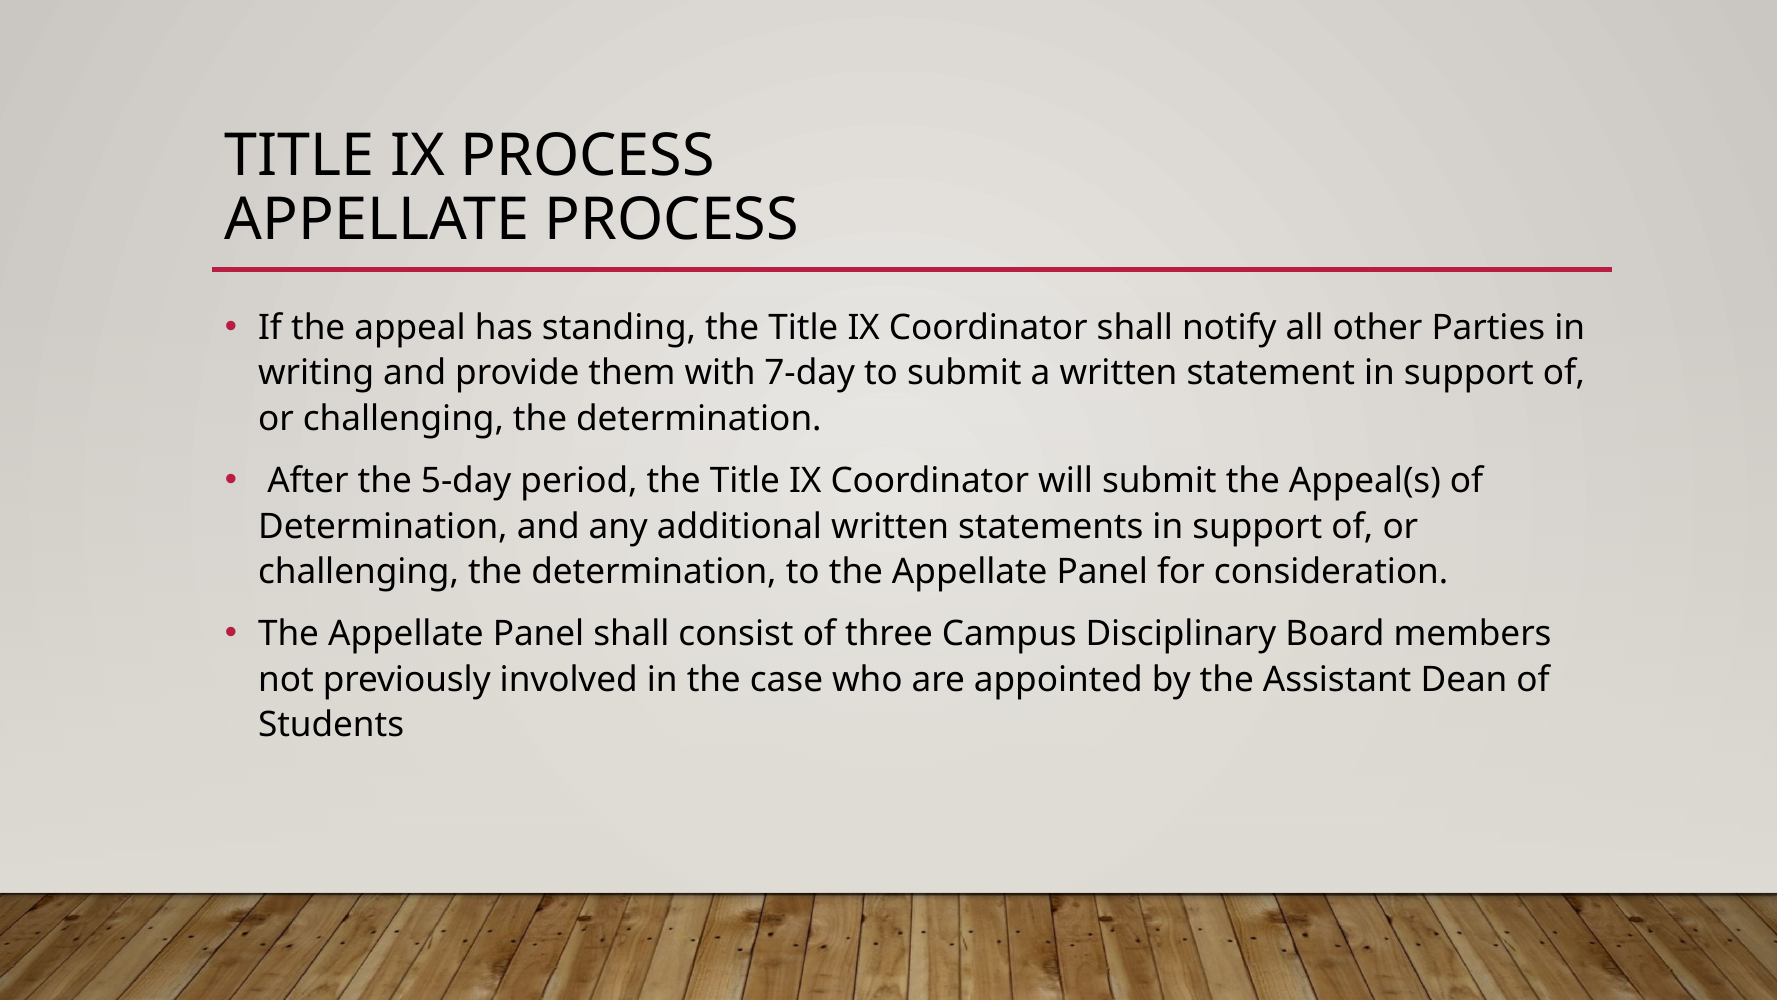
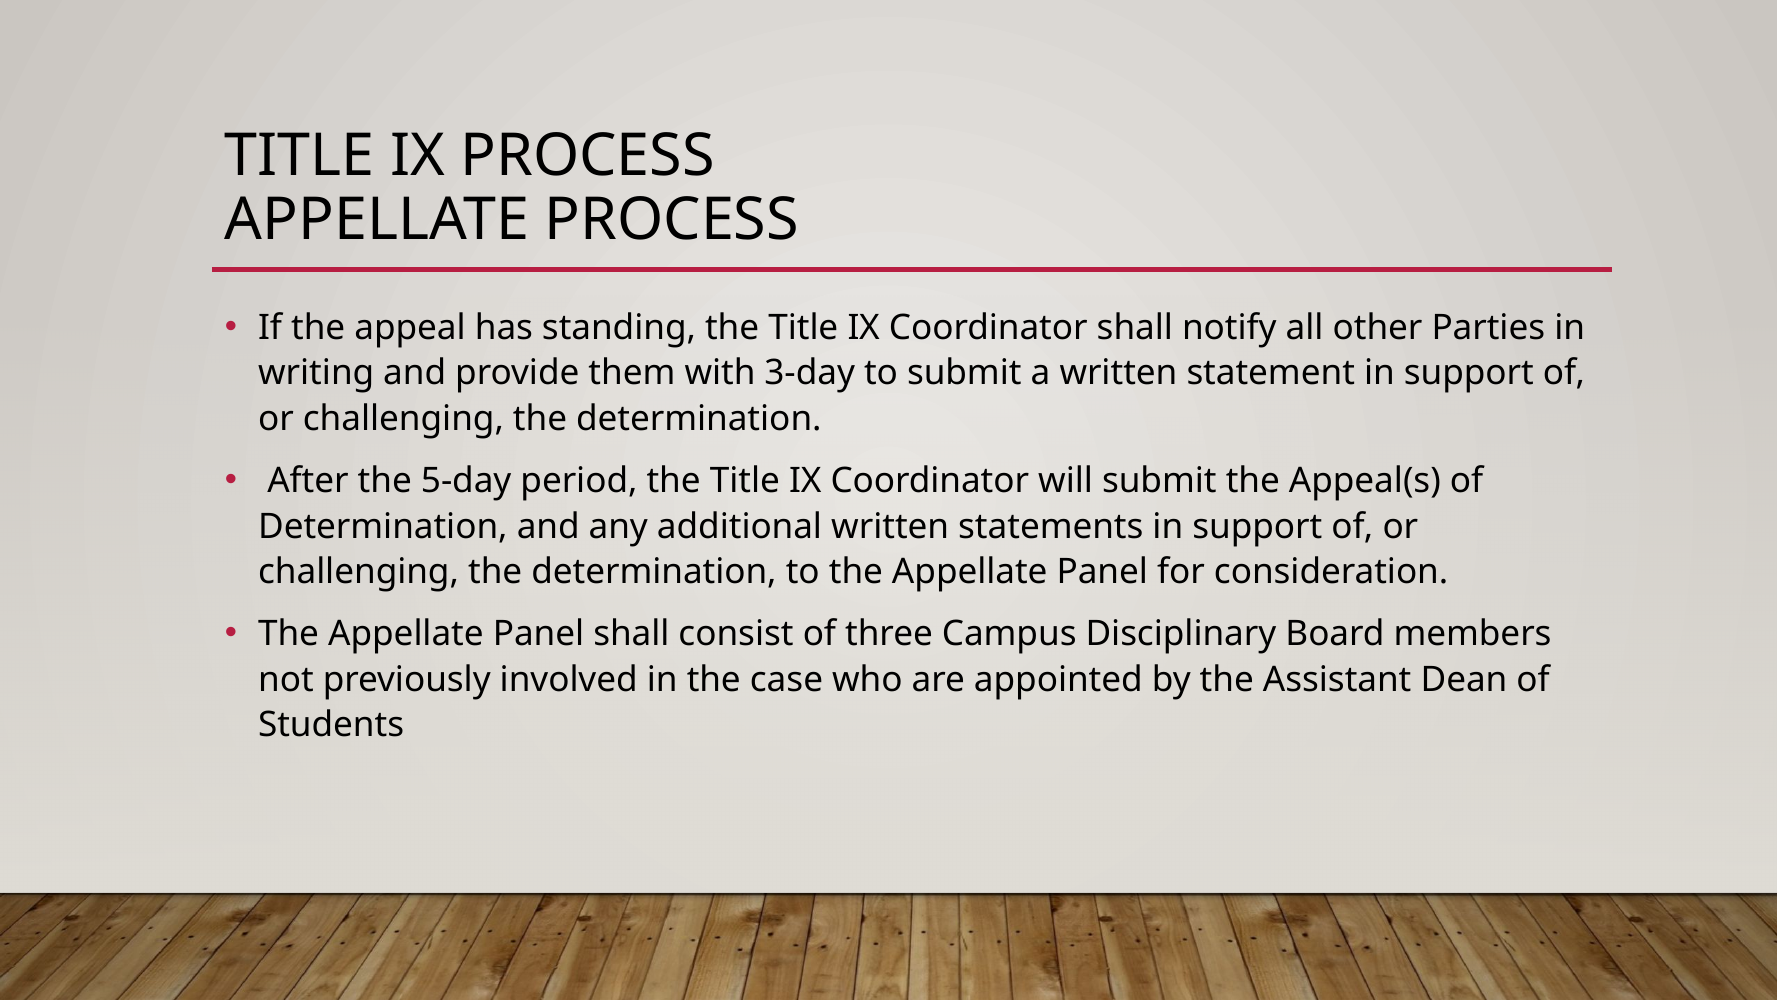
7-day: 7-day -> 3-day (810, 373)
